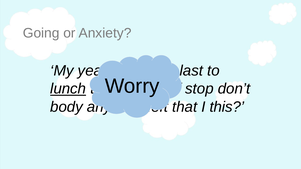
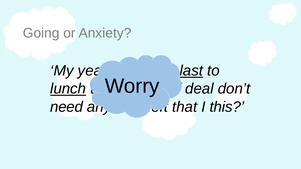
last underline: none -> present (191, 71)
stop: stop -> deal (199, 89)
body: body -> need (67, 107)
